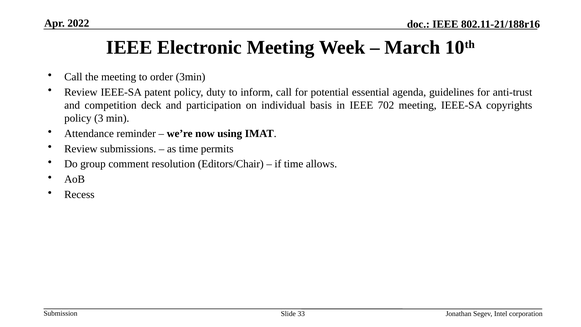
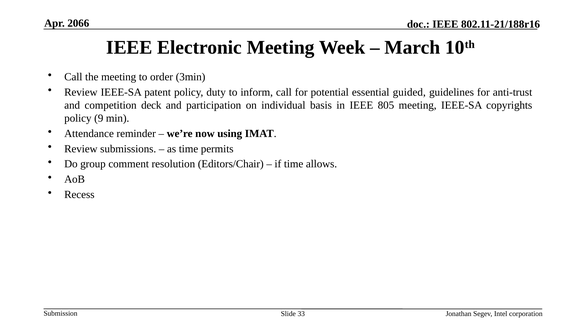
2022: 2022 -> 2066 (78, 23)
agenda: agenda -> guided (409, 92)
702: 702 -> 805 (386, 105)
3: 3 -> 9 (99, 118)
